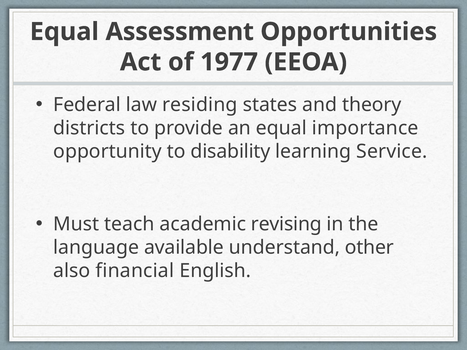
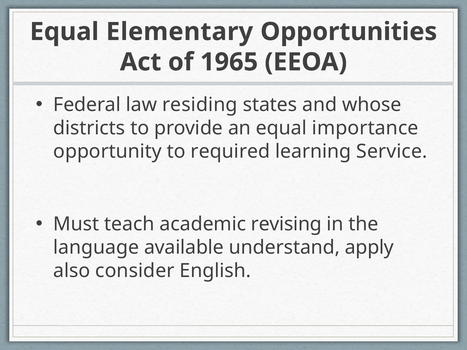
Assessment: Assessment -> Elementary (180, 32)
1977: 1977 -> 1965 (229, 62)
theory: theory -> whose (372, 105)
disability: disability -> required (230, 152)
other: other -> apply (369, 248)
financial: financial -> consider (135, 271)
